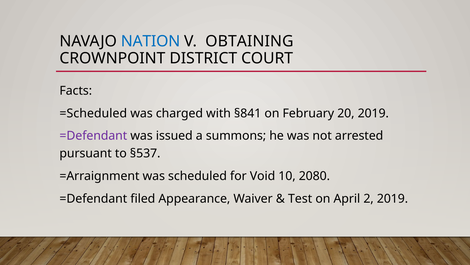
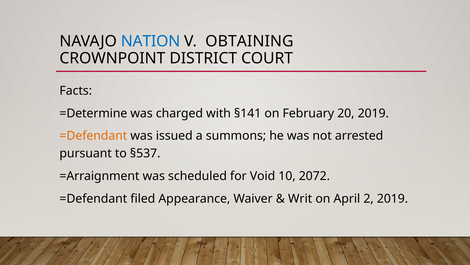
=Scheduled: =Scheduled -> =Determine (93, 113)
§841: §841 -> §141 (248, 113)
=Defendant colour: purple -> orange (93, 136)
2080: 2080 -> 2072 (314, 176)
Test: Test -> Writ (300, 198)
